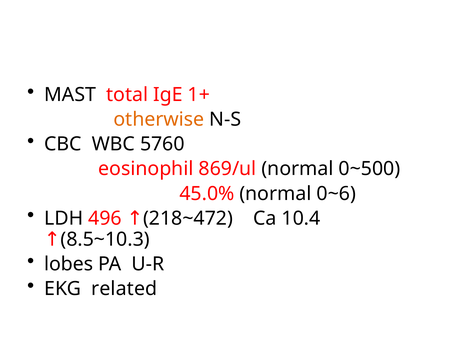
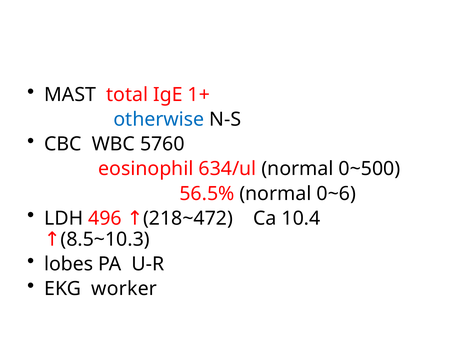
otherwise colour: orange -> blue (159, 120)
869/ul: 869/ul -> 634/ul (227, 169)
45.0%: 45.0% -> 56.5% (207, 194)
related: related -> worker (124, 289)
